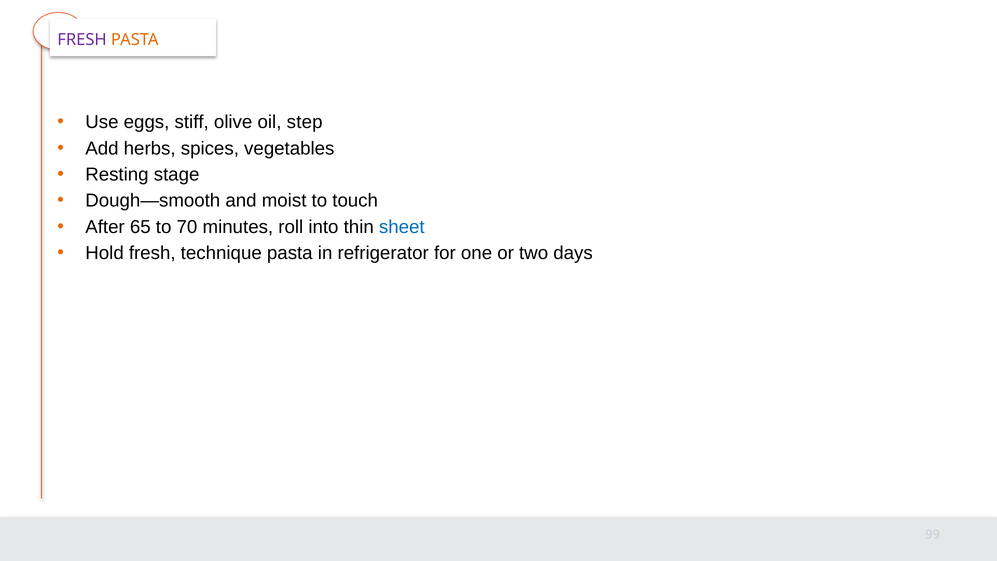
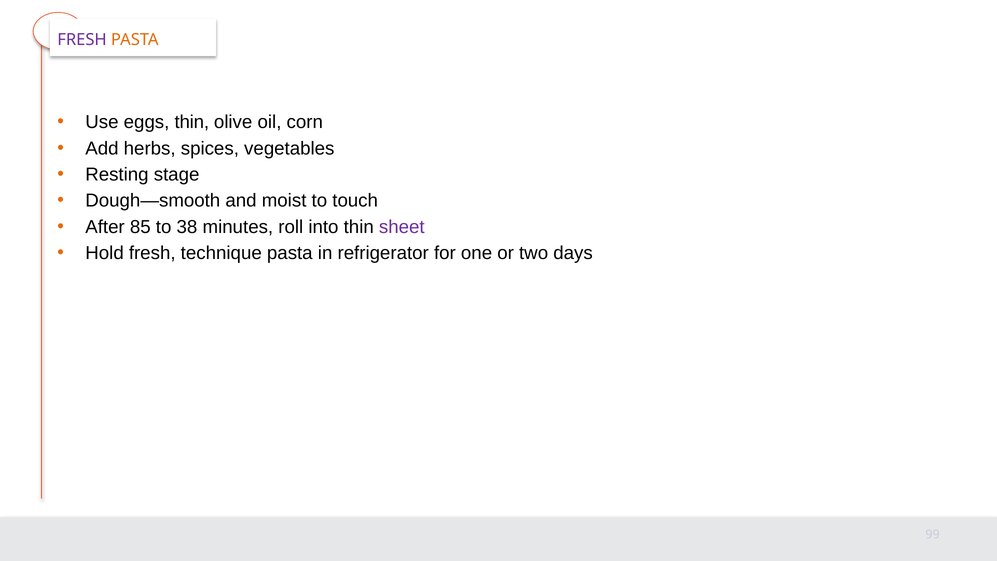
eggs stiff: stiff -> thin (192, 122)
step: step -> corn (305, 122)
65: 65 -> 85 (140, 227)
70: 70 -> 38 (187, 227)
sheet colour: blue -> purple (402, 227)
